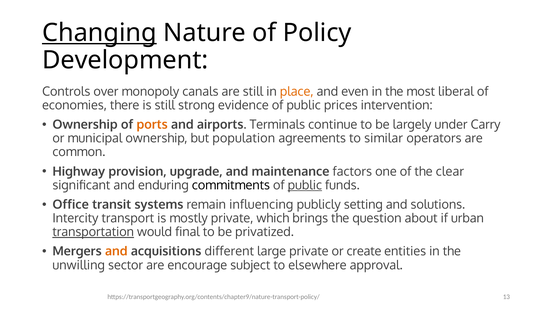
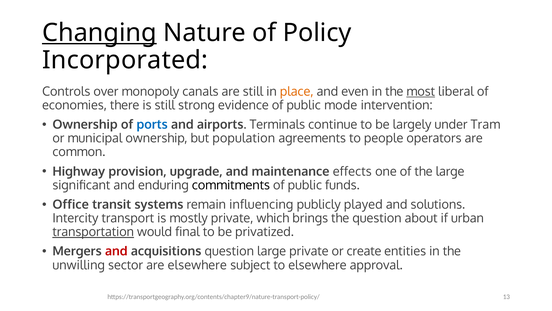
Development: Development -> Incorporated (125, 60)
most underline: none -> present (421, 91)
prices: prices -> mode (341, 105)
ports colour: orange -> blue (152, 125)
Carry: Carry -> Tram (485, 125)
similar: similar -> people (384, 138)
factors: factors -> effects (352, 171)
the clear: clear -> large (450, 171)
public underline: present -> none (305, 185)
setting: setting -> played (363, 204)
and colour: orange -> red (116, 251)
acquisitions different: different -> question (229, 251)
are encourage: encourage -> elsewhere (197, 265)
